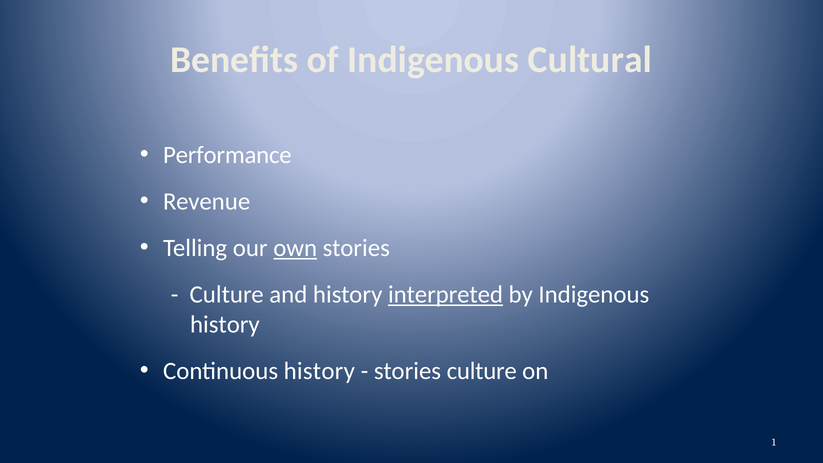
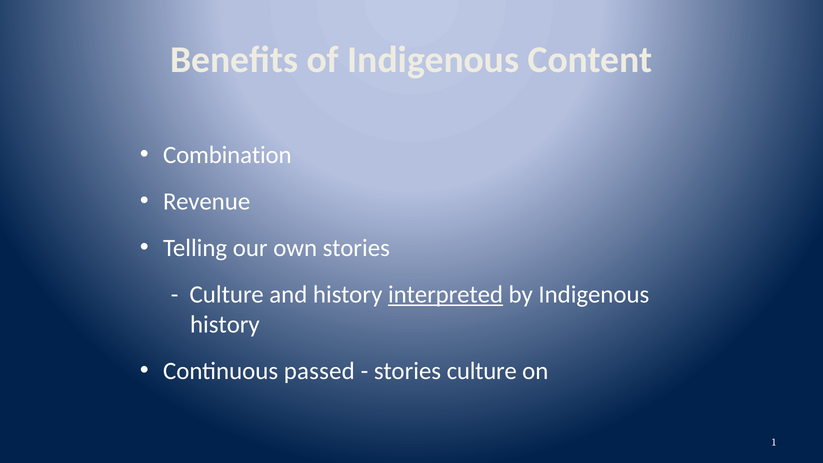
Cultural: Cultural -> Content (590, 60)
Performance: Performance -> Combination (227, 155)
own underline: present -> none (295, 248)
Continuous history: history -> passed (319, 371)
